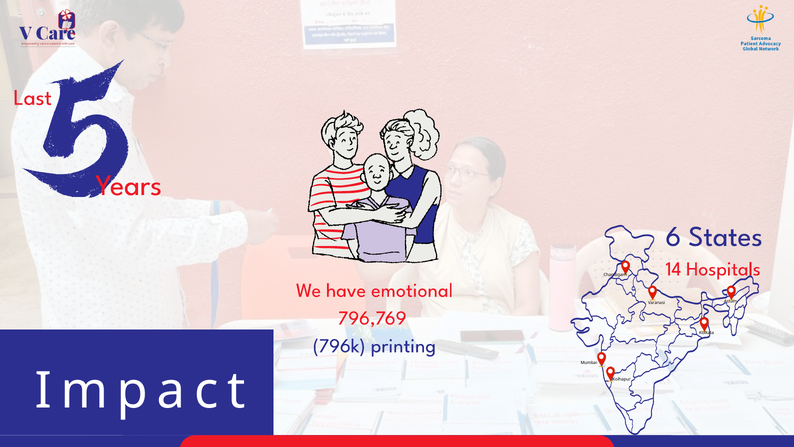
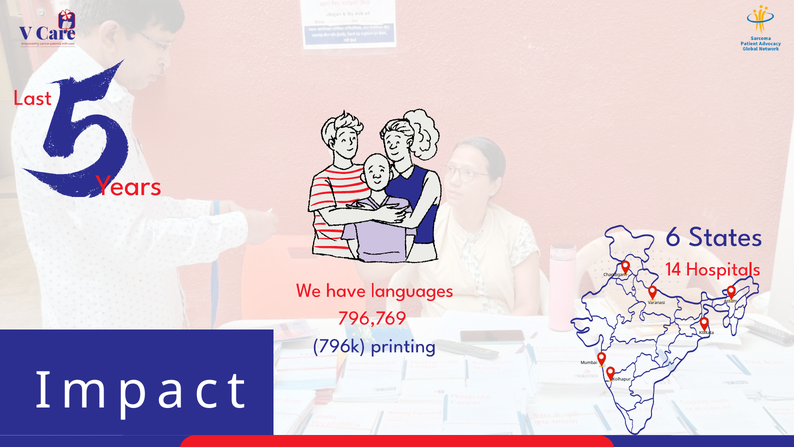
emotional: emotional -> languages (412, 290)
